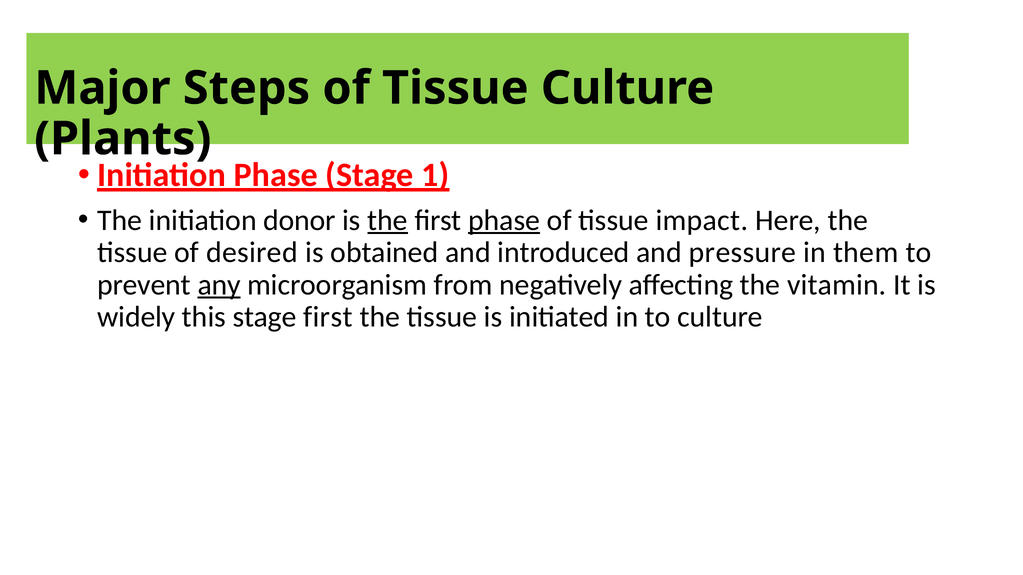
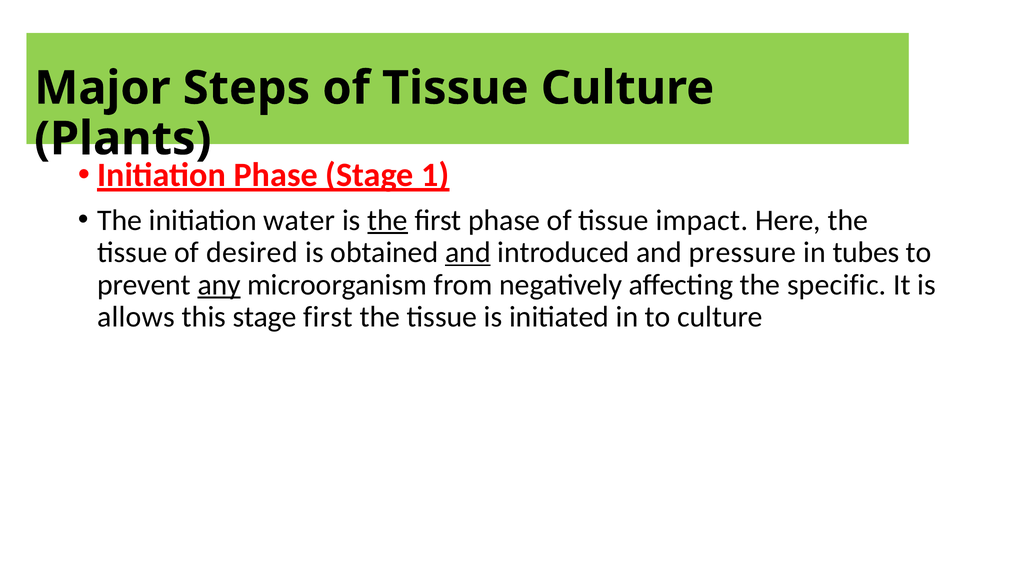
donor: donor -> water (299, 220)
phase underline: present -> none (504, 220)
and underline: none -> present (468, 253)
them: them -> tubes (866, 253)
vitamin: vitamin -> specific (837, 285)
widely: widely -> allows (136, 317)
